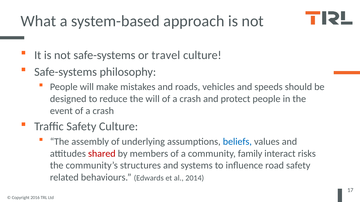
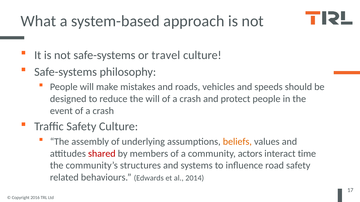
beliefs colour: blue -> orange (237, 142)
family: family -> actors (250, 154)
risks: risks -> time (307, 154)
